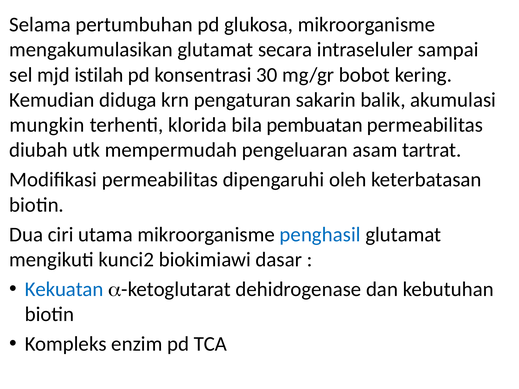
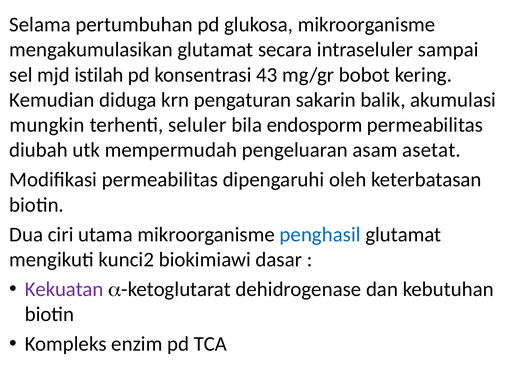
30: 30 -> 43 (267, 75)
klorida: klorida -> seluler (197, 125)
pembuatan: pembuatan -> endosporm (315, 125)
tartrat: tartrat -> asetat (432, 150)
Kekuatan colour: blue -> purple (64, 289)
